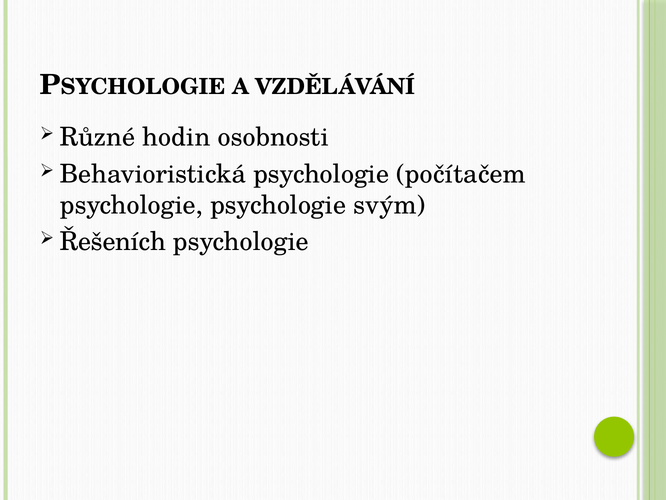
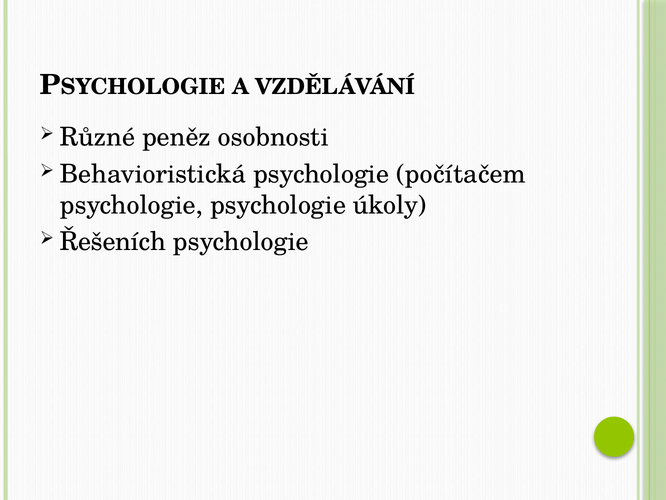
hodin: hodin -> peněz (176, 137)
svým: svým -> úkoly (390, 205)
